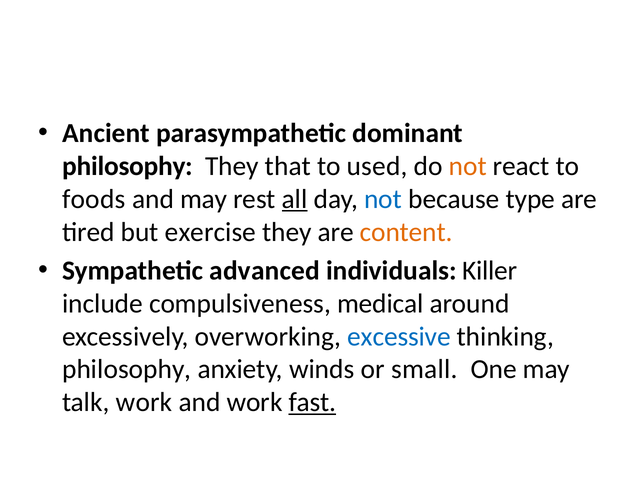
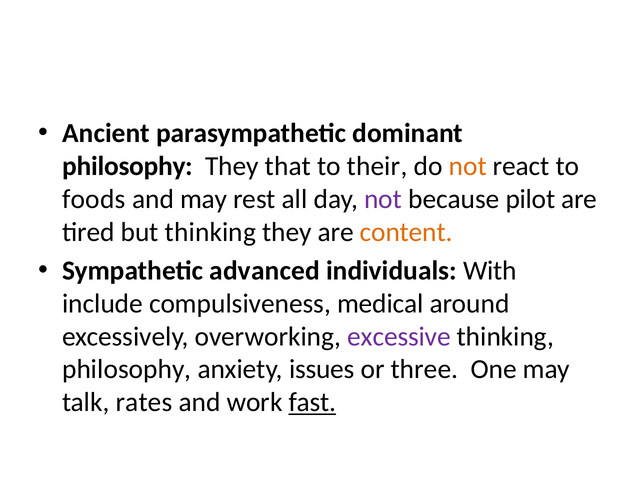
used: used -> their (377, 166)
all underline: present -> none (295, 199)
not colour: blue -> purple (383, 199)
type: type -> pilot (530, 199)
but exercise: exercise -> thinking (210, 232)
Killer: Killer -> With (490, 270)
excessive colour: blue -> purple (399, 336)
winds: winds -> issues (322, 369)
small: small -> three (425, 369)
talk work: work -> rates (144, 402)
